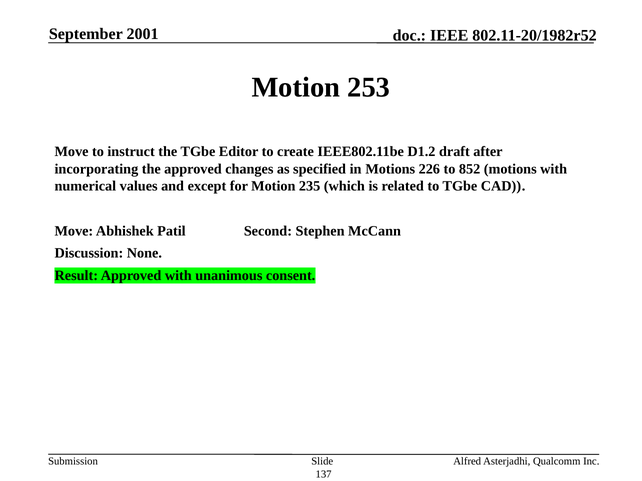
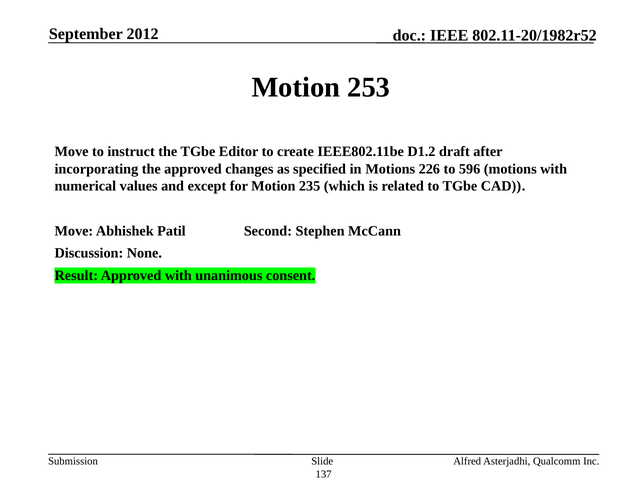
2001: 2001 -> 2012 (143, 34)
852: 852 -> 596 (470, 169)
